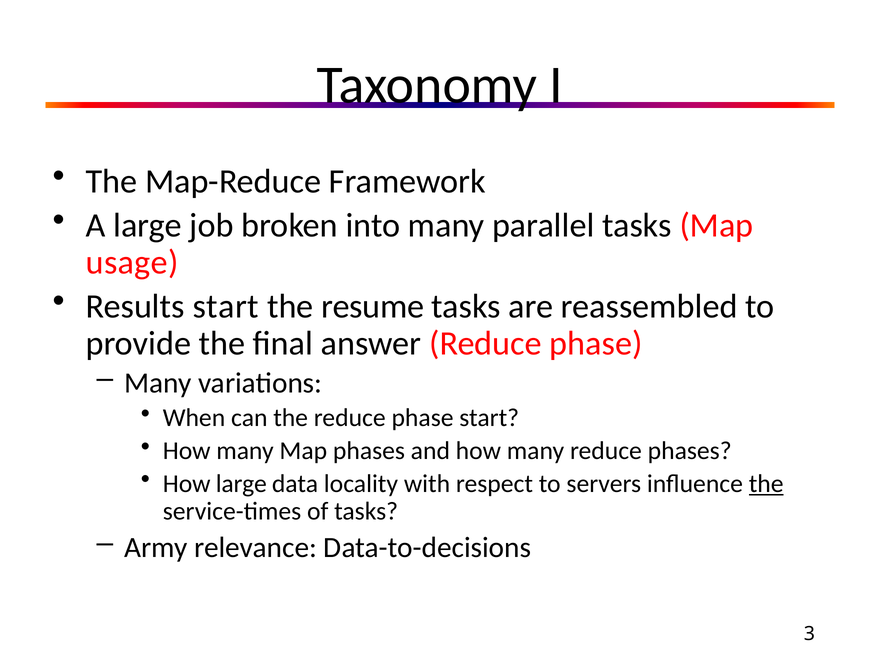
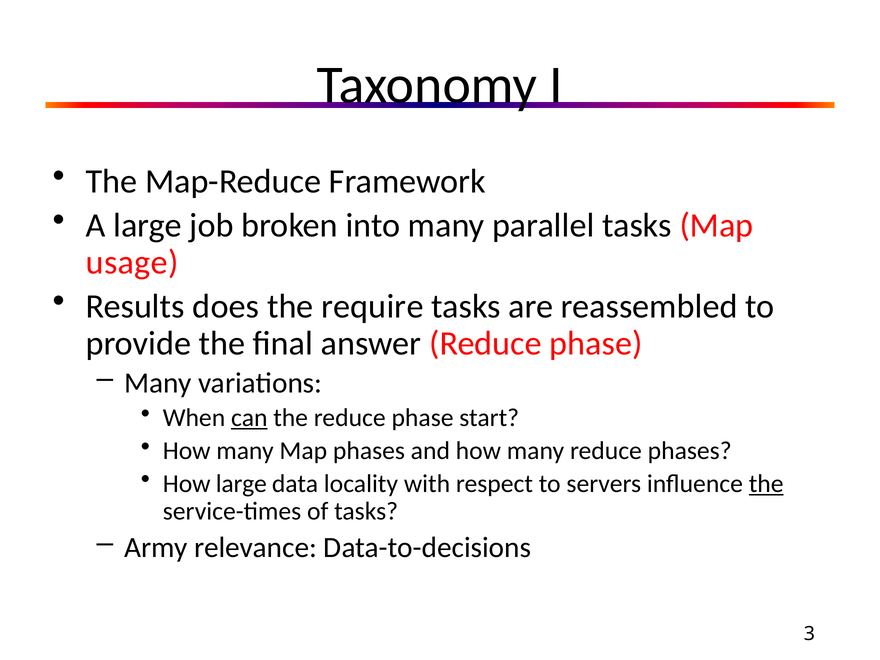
Results start: start -> does (226, 306)
resume: resume -> require (372, 306)
can underline: none -> present (249, 418)
